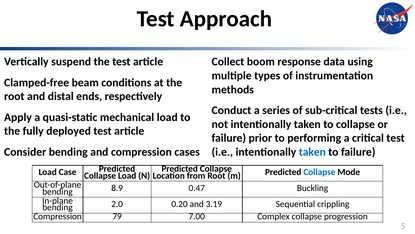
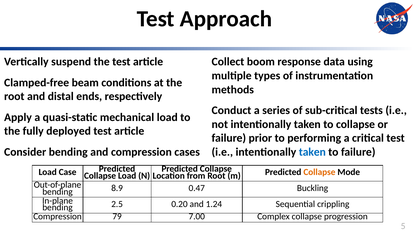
Collapse colour: blue -> orange (319, 172)
2.0: 2.0 -> 2.5 (117, 204)
3.19: 3.19 -> 1.24 (214, 204)
